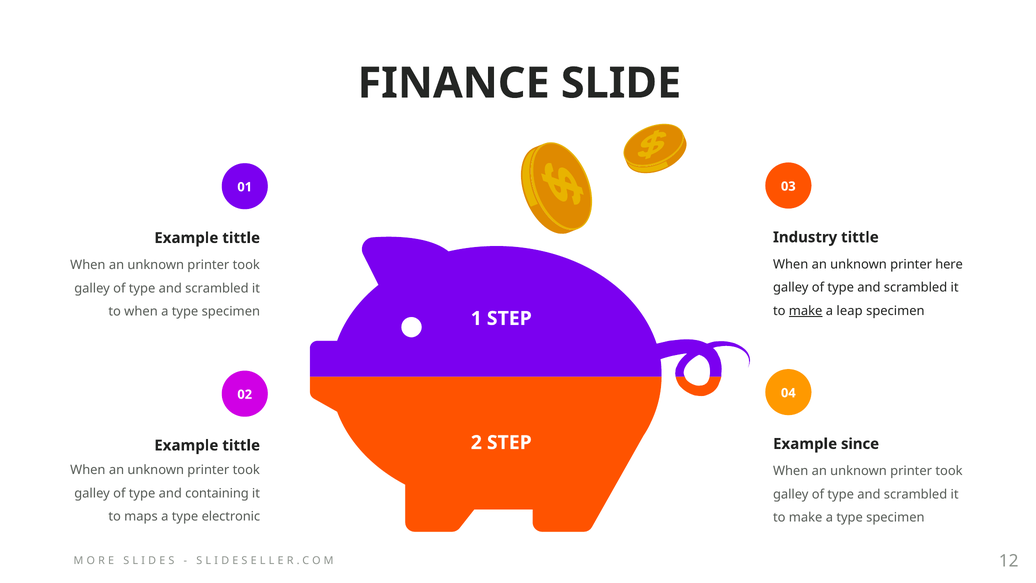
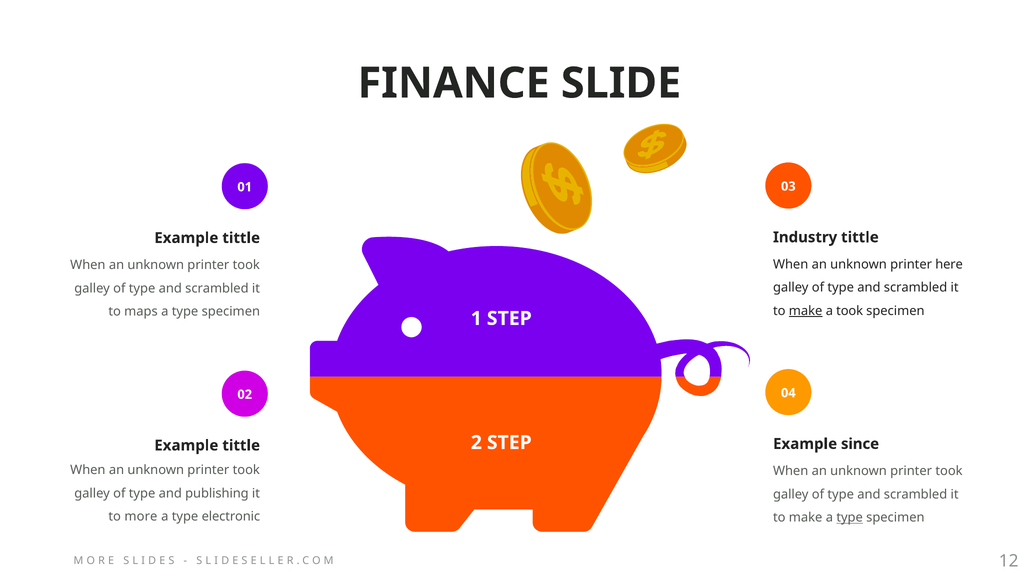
a leap: leap -> took (850, 311)
to when: when -> maps (141, 312)
containing: containing -> publishing (217, 493)
maps: maps -> more (141, 516)
type underline: none -> present (850, 517)
